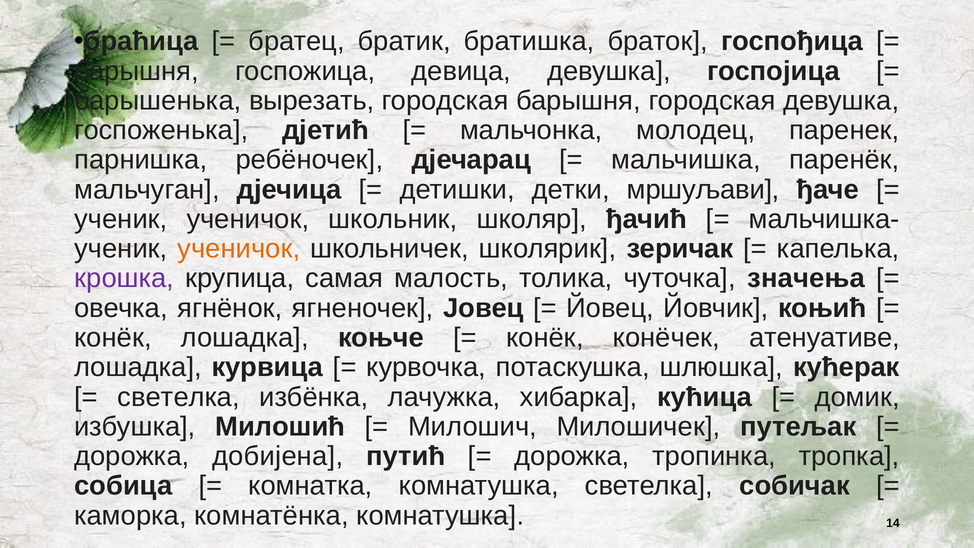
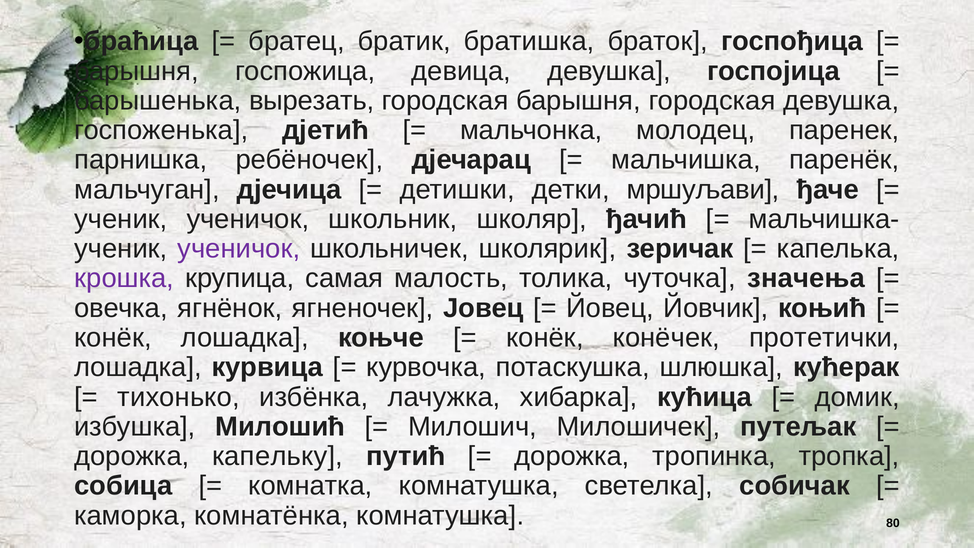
ученичок colour: orange -> purple (239, 249)
атенуативе: атенуативе -> протетички (824, 338)
светелка: светелка -> тихонько (179, 397)
добијена: добијена -> капельку (278, 456)
14: 14 -> 80 (893, 523)
